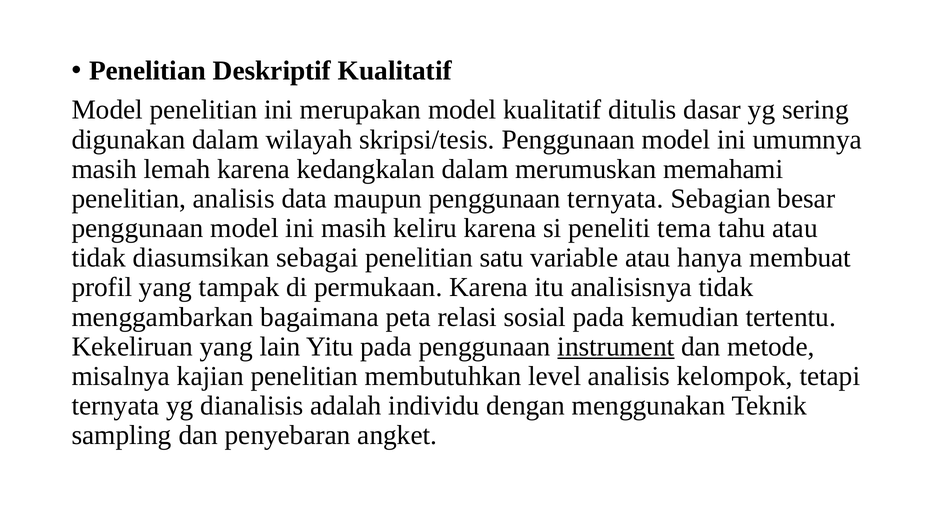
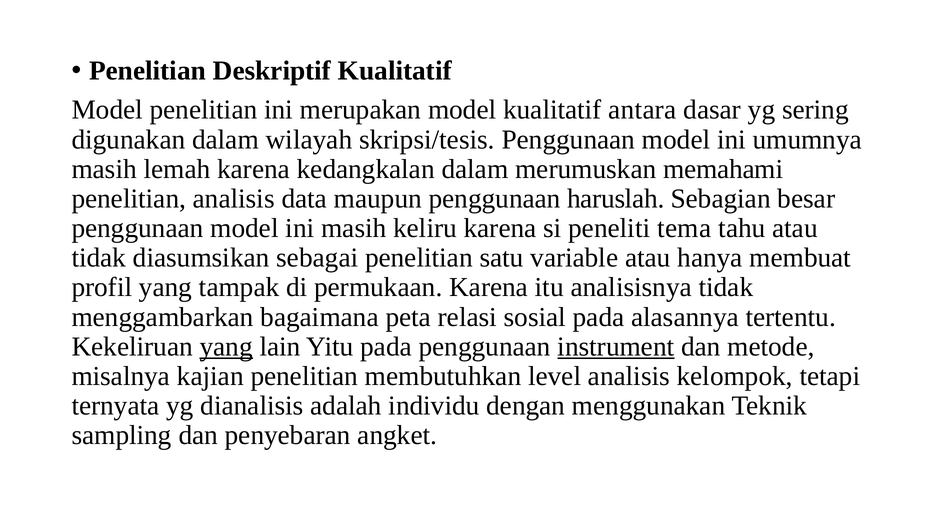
ditulis: ditulis -> antara (642, 110)
penggunaan ternyata: ternyata -> haruslah (616, 199)
kemudian: kemudian -> alasannya (685, 317)
yang underline: none -> present (226, 347)
